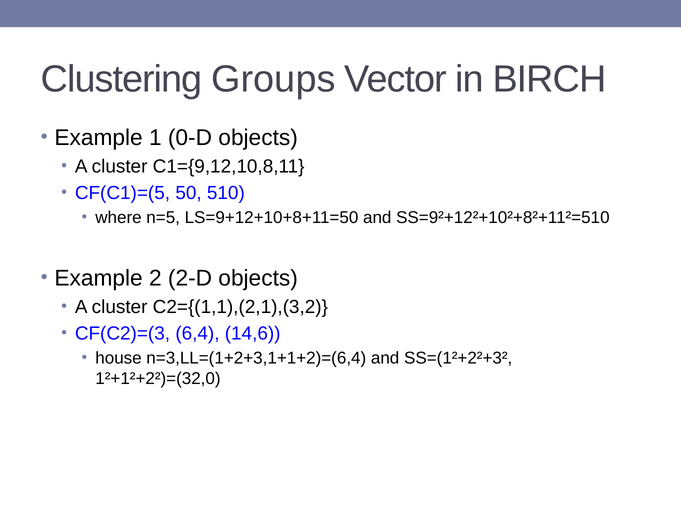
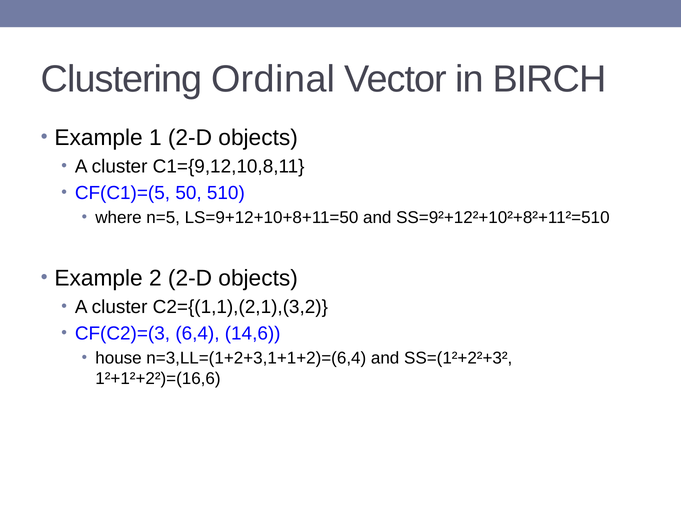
Groups: Groups -> Ordinal (273, 79)
1 0-D: 0-D -> 2-D (190, 138)
1²+1²+2²)=(32,0: 1²+1²+2²)=(32,0 -> 1²+1²+2²)=(16,6 (158, 378)
